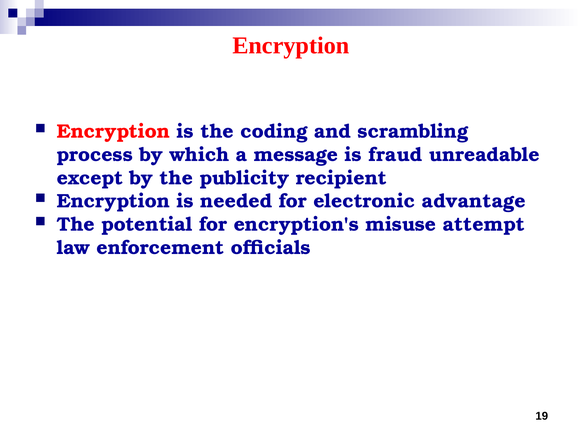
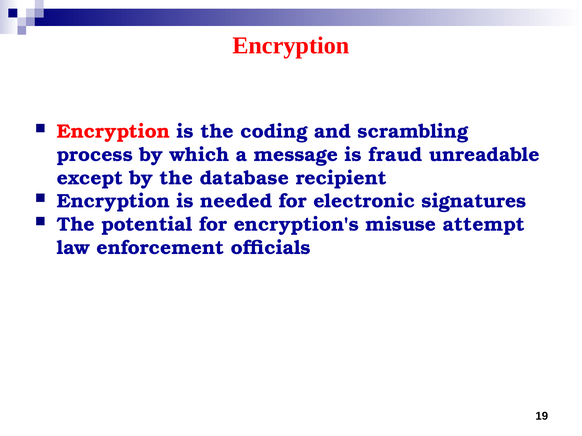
publicity: publicity -> database (244, 178)
advantage: advantage -> signatures (474, 201)
